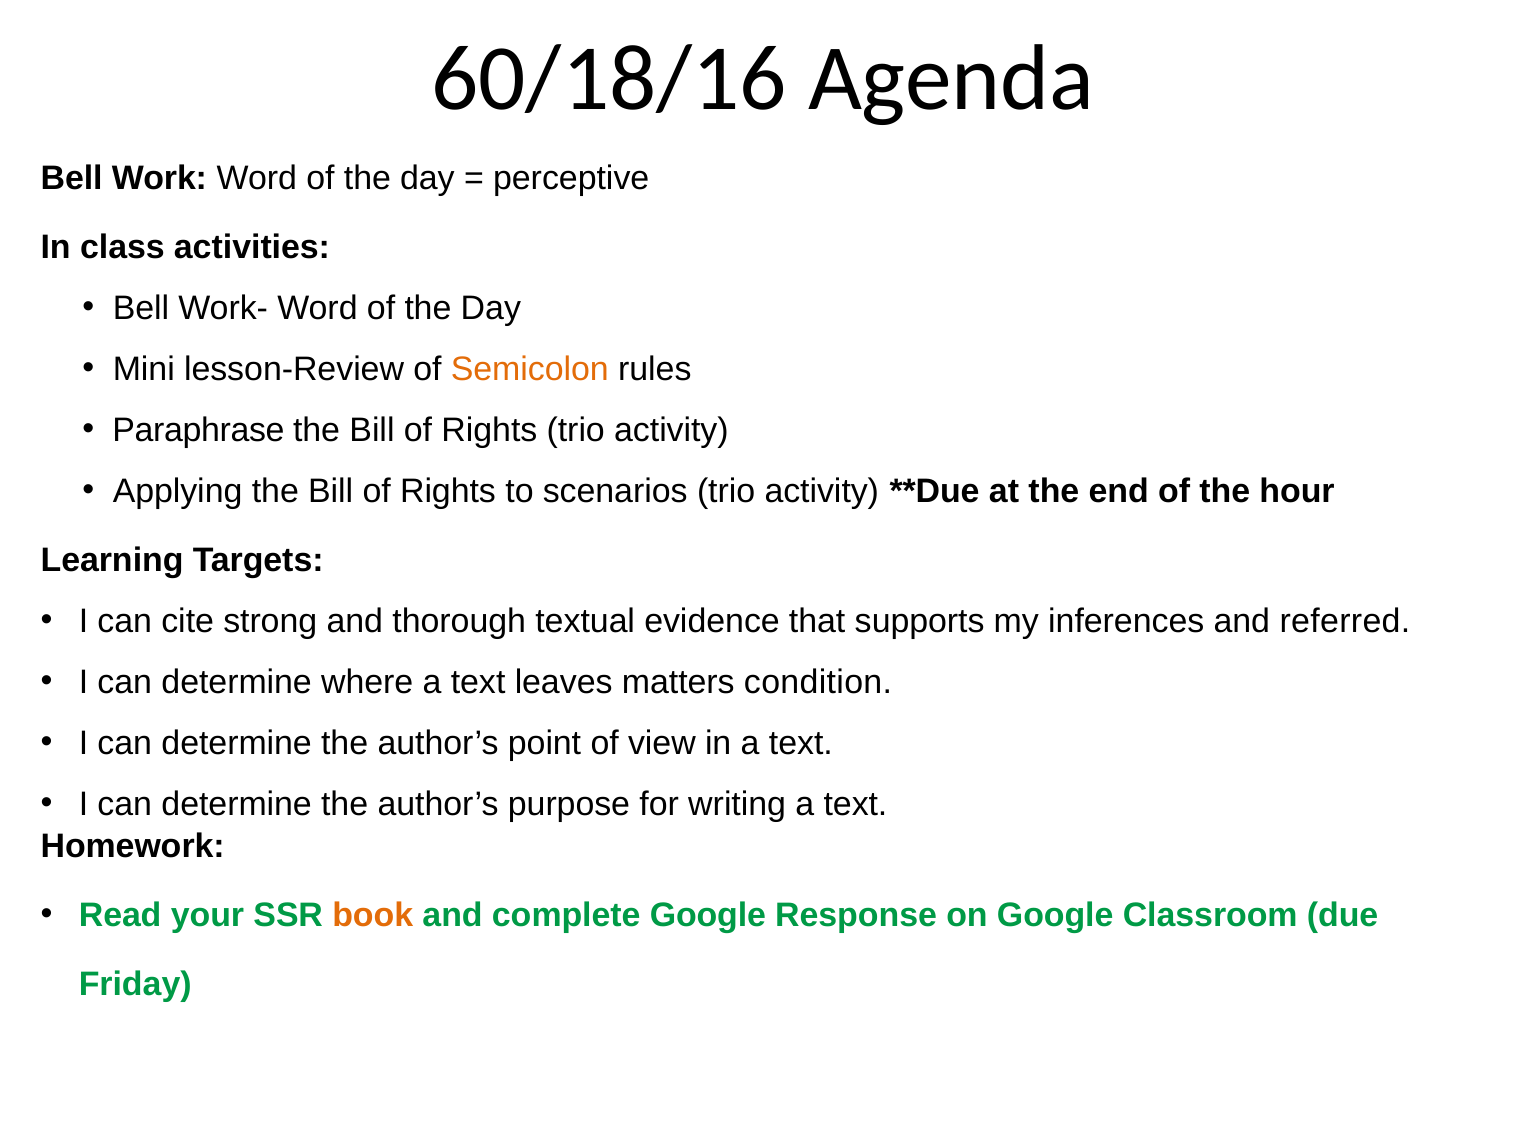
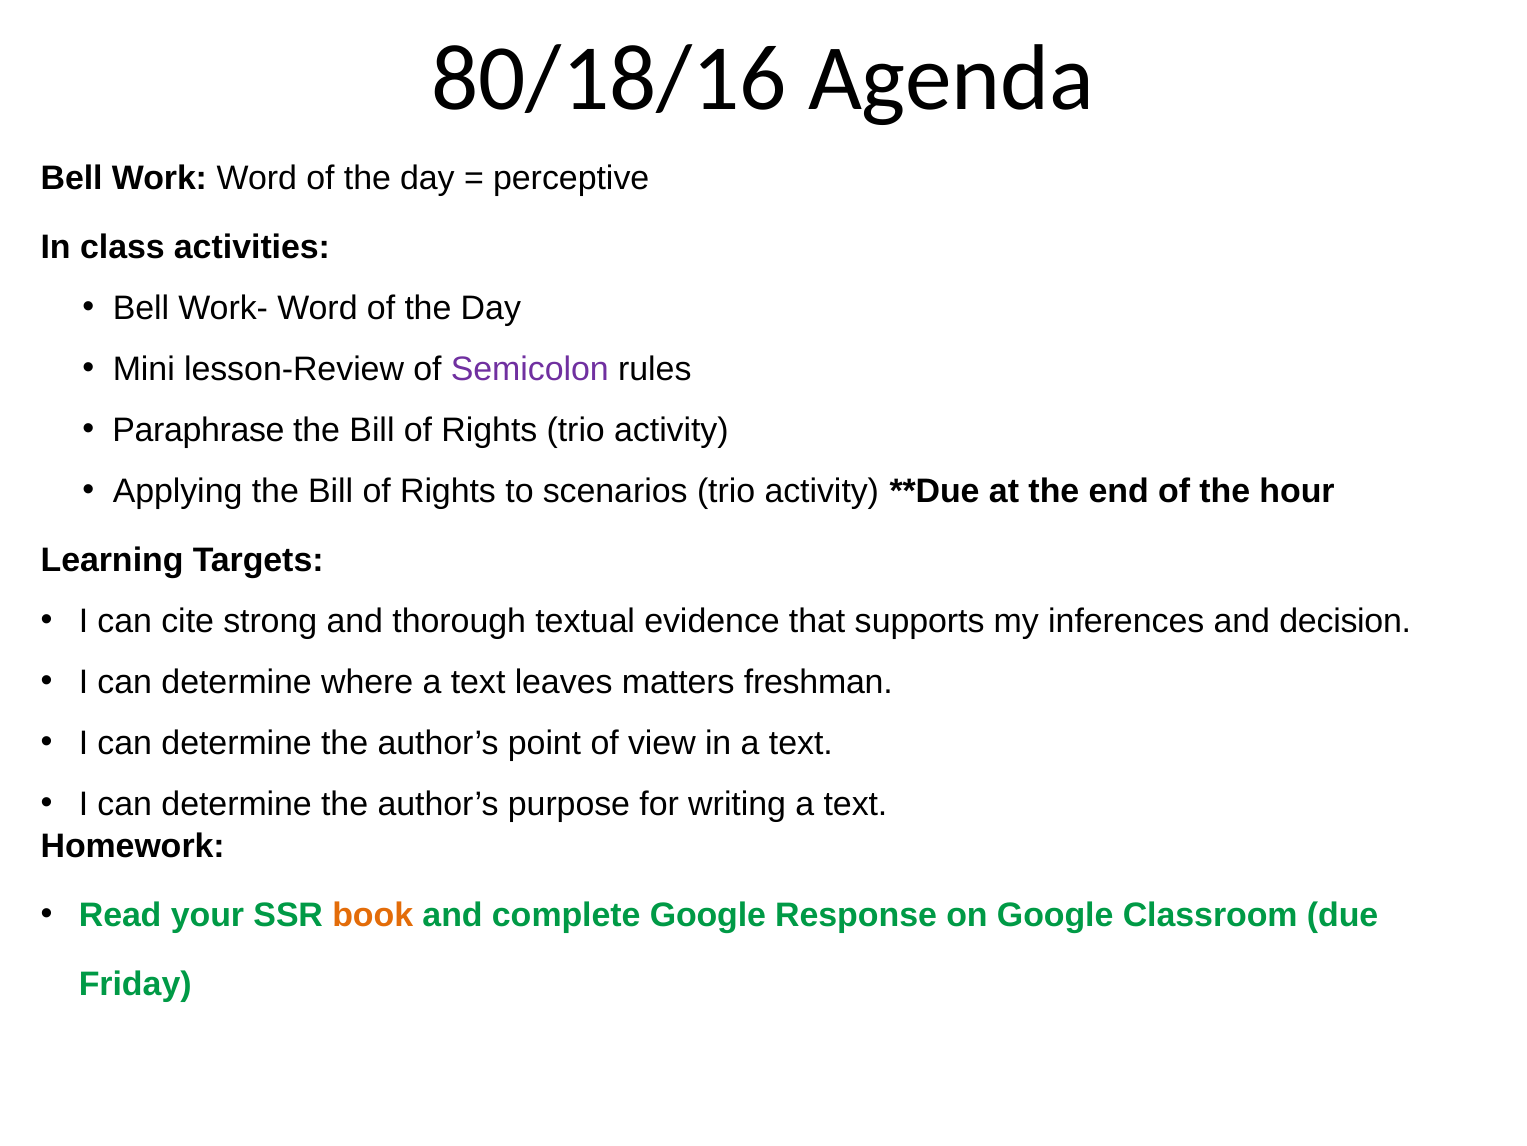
60/18/16: 60/18/16 -> 80/18/16 (609, 79)
Semicolon colour: orange -> purple (530, 369)
referred: referred -> decision (1345, 621)
condition: condition -> freshman (818, 682)
